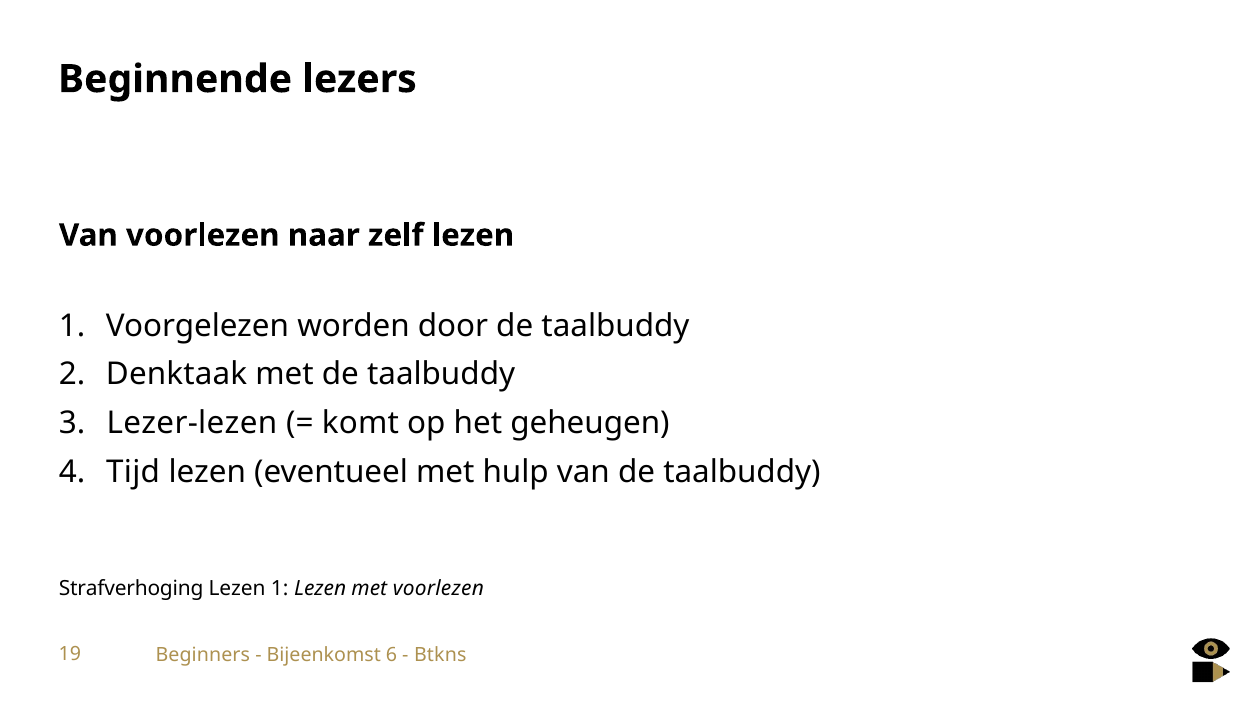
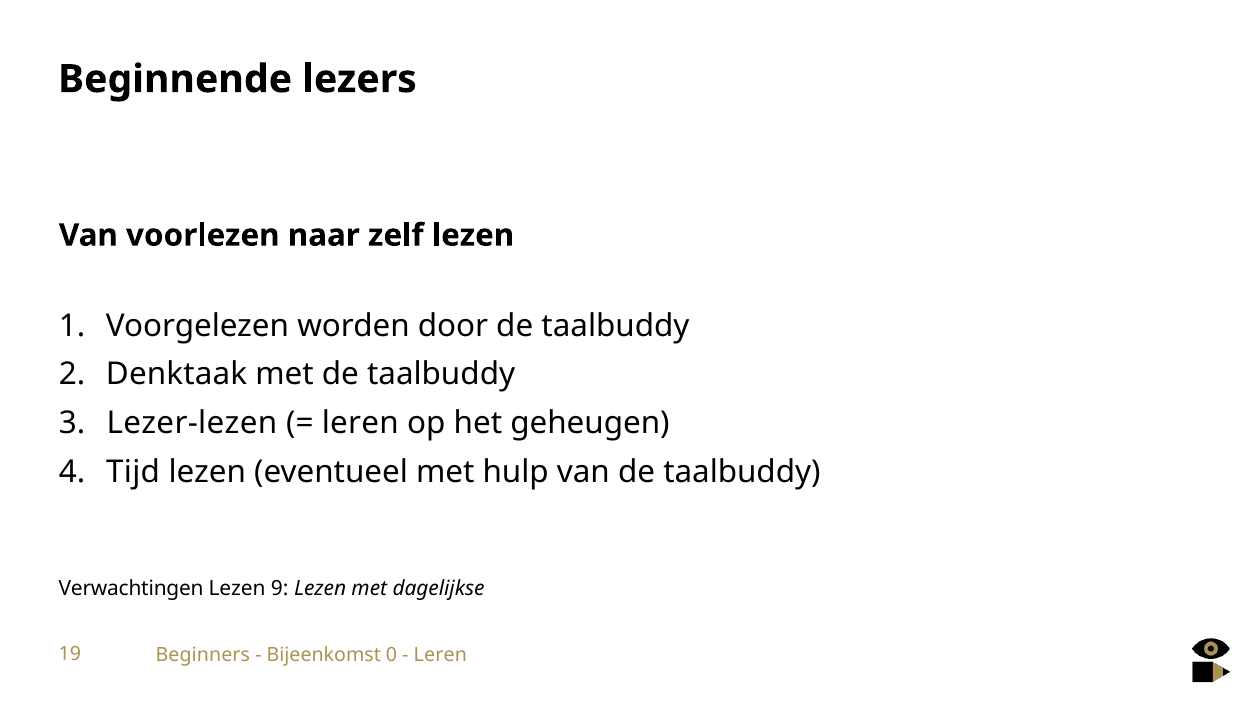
komt: komt -> leren (360, 424)
Strafverhoging: Strafverhoging -> Verwachtingen (131, 589)
1: 1 -> 9 (280, 589)
met voorlezen: voorlezen -> dagelijkse (439, 589)
6: 6 -> 0 (392, 655)
Btkns: Btkns -> Leren (440, 655)
